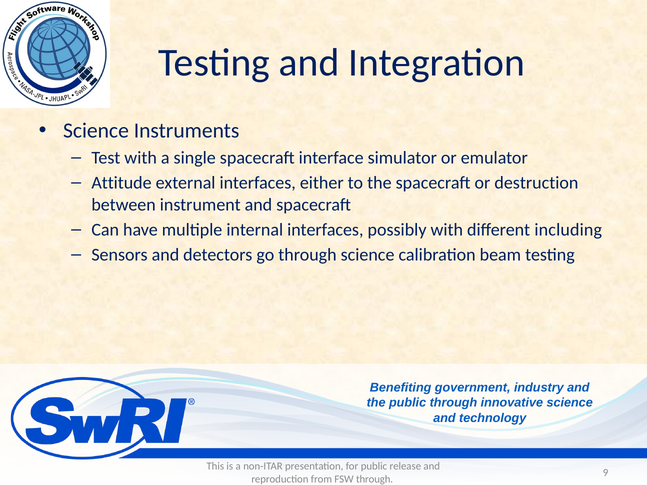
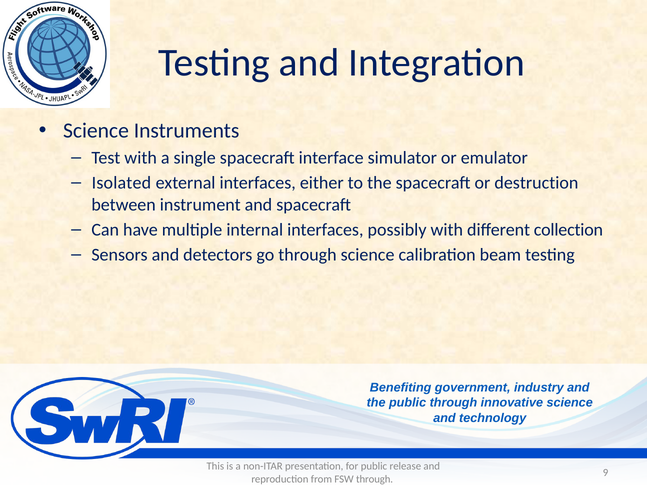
Attitude: Attitude -> Isolated (121, 183)
including: including -> collection (568, 230)
